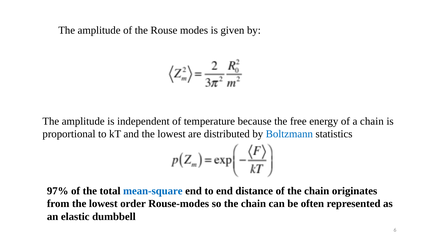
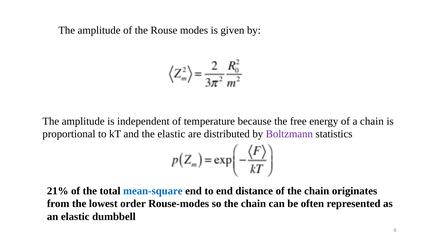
and the lowest: lowest -> elastic (171, 134)
Boltzmann colour: blue -> purple (289, 134)
97%: 97% -> 21% (58, 191)
